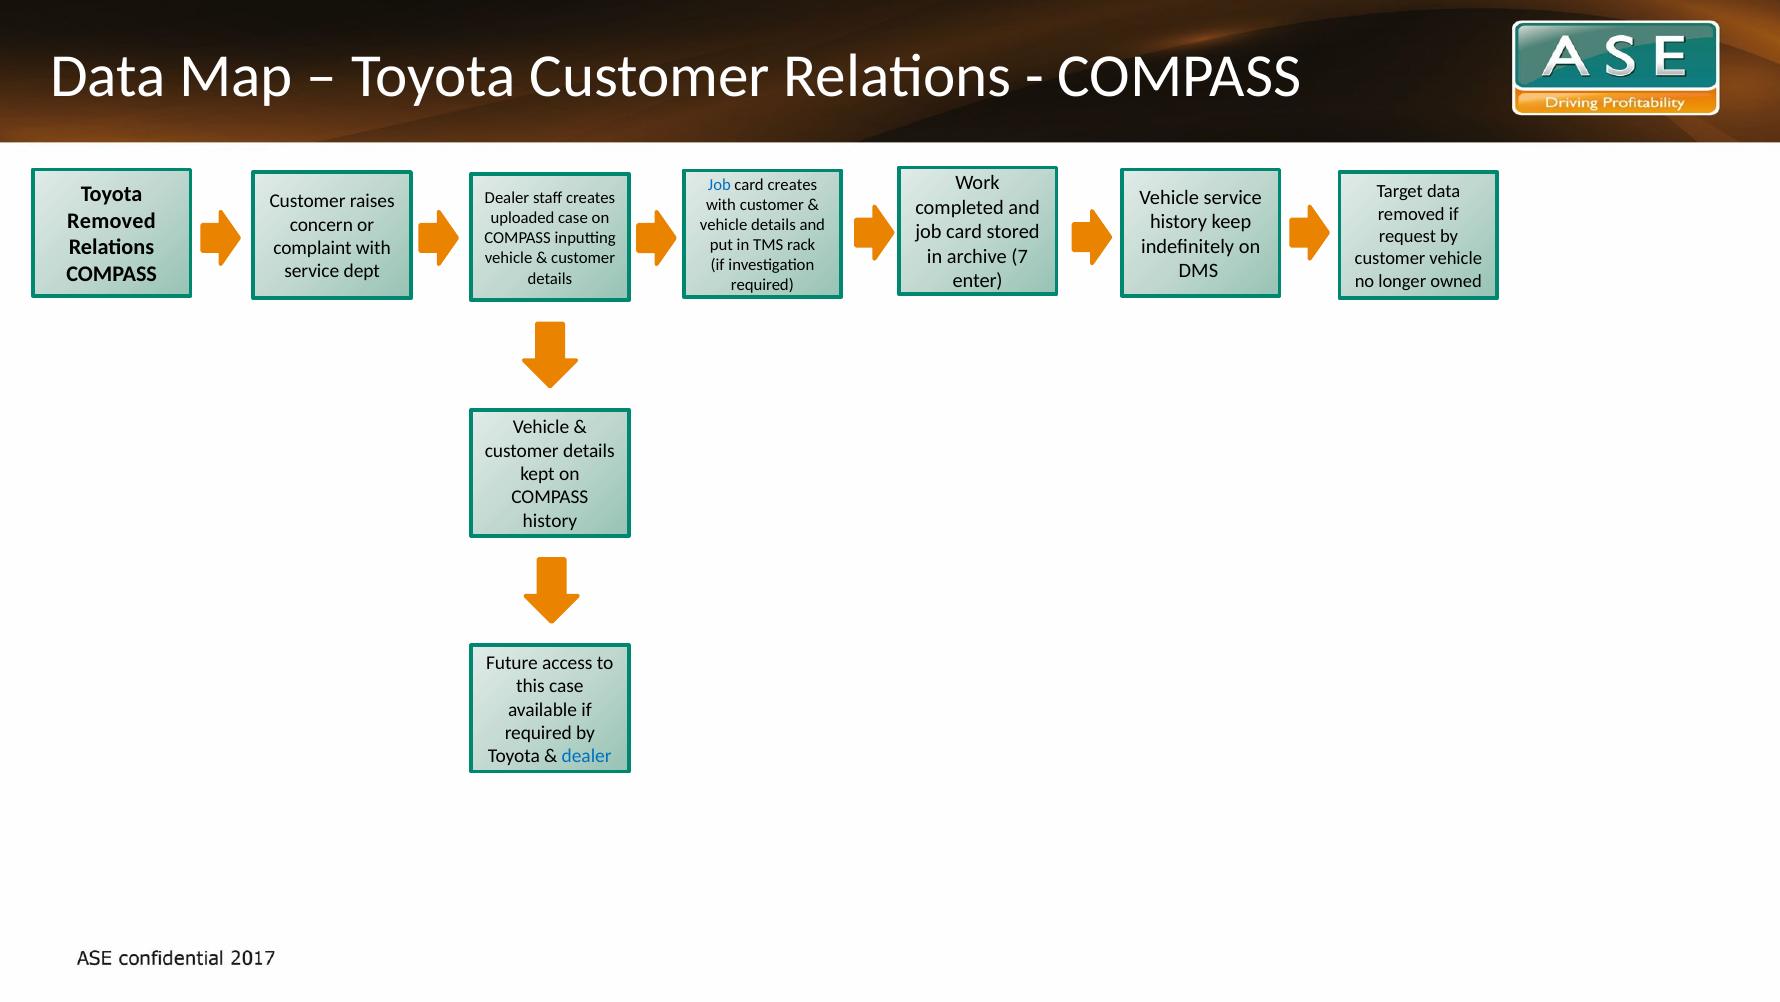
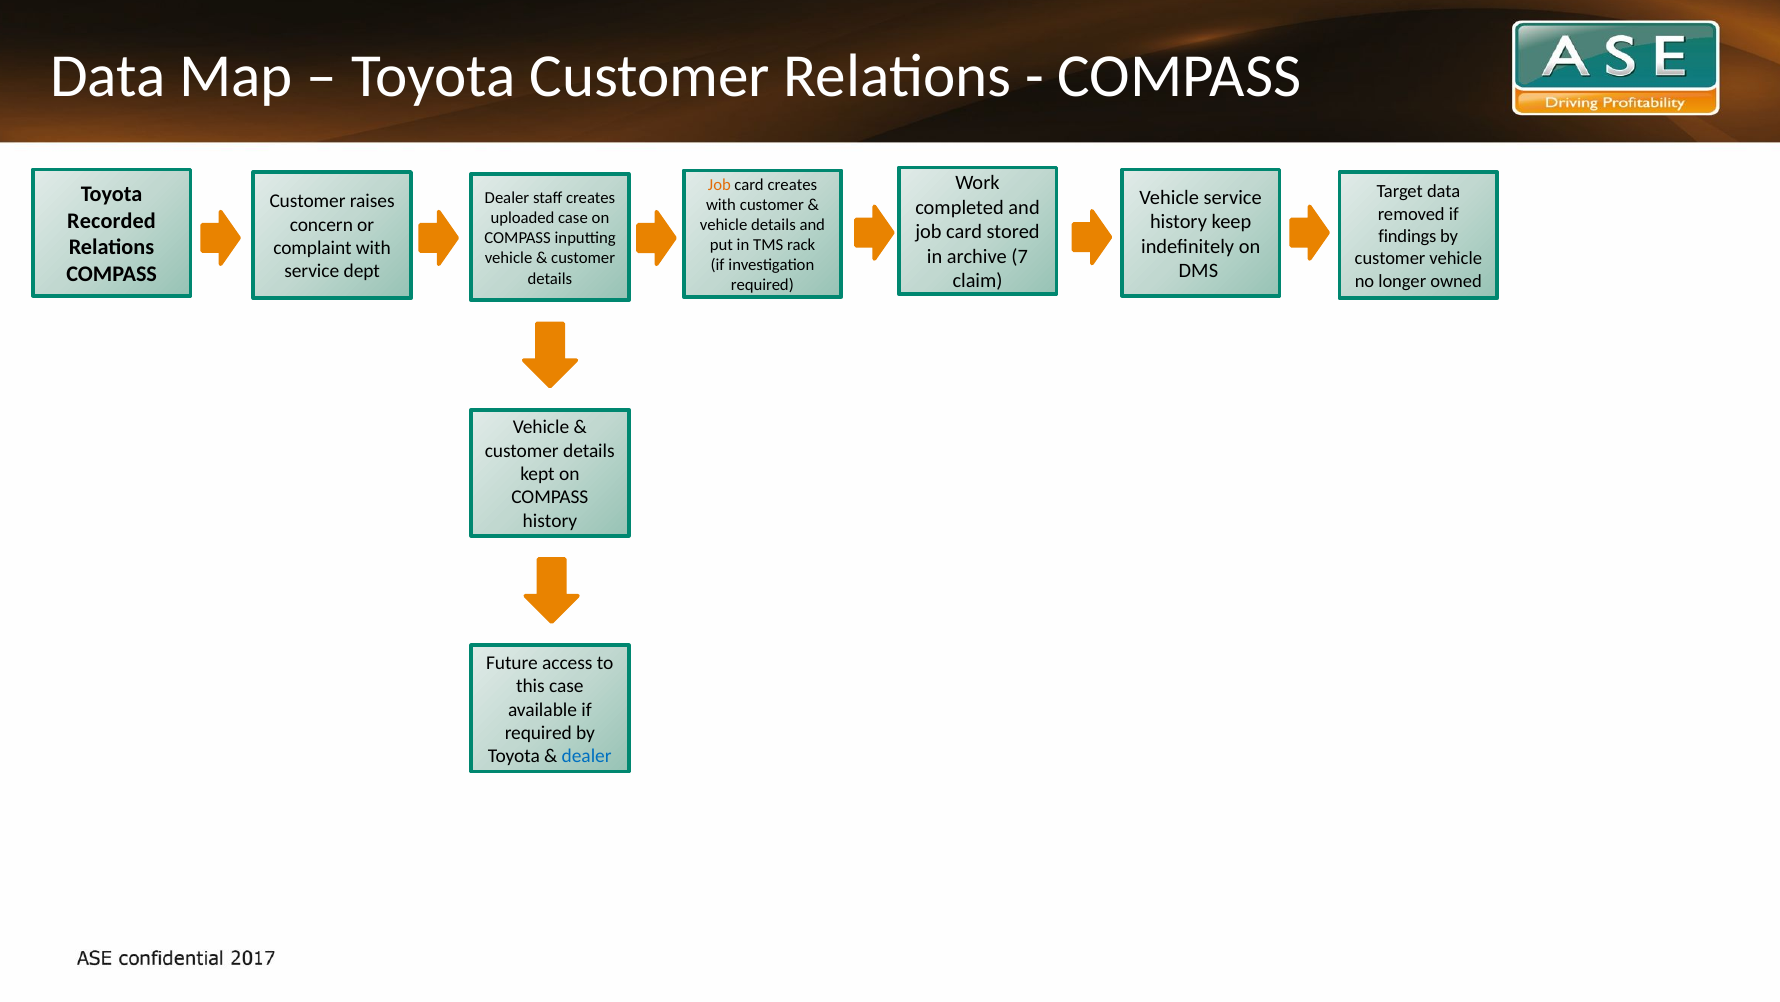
Job colour: blue -> orange (719, 184)
Removed: Removed -> Recorded (112, 221)
request: request -> findings (1407, 236)
enter: enter -> claim (978, 281)
